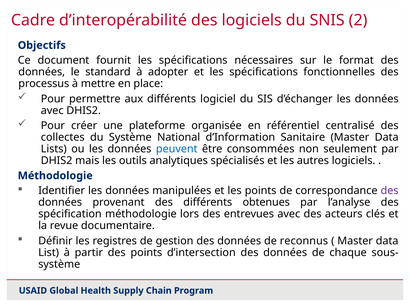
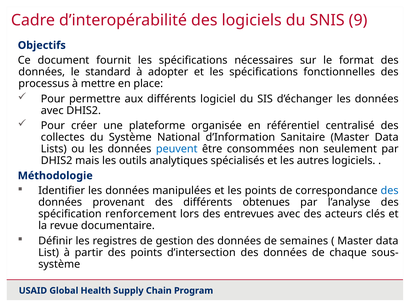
2: 2 -> 9 (358, 20)
des colour: purple -> blue (390, 191)
spécification méthodologie: méthodologie -> renforcement (141, 214)
reconnus: reconnus -> semaines (304, 241)
